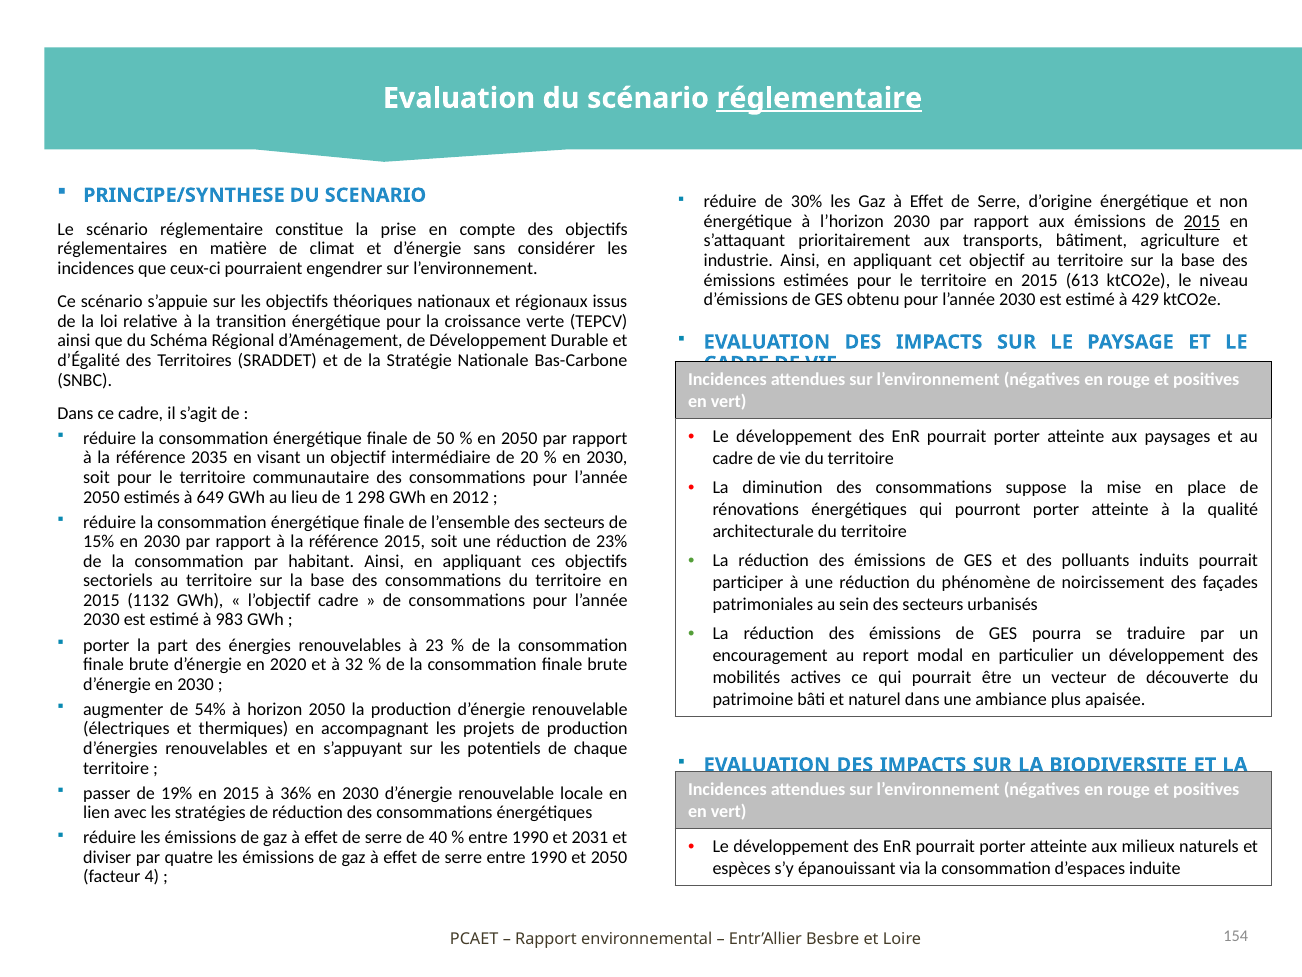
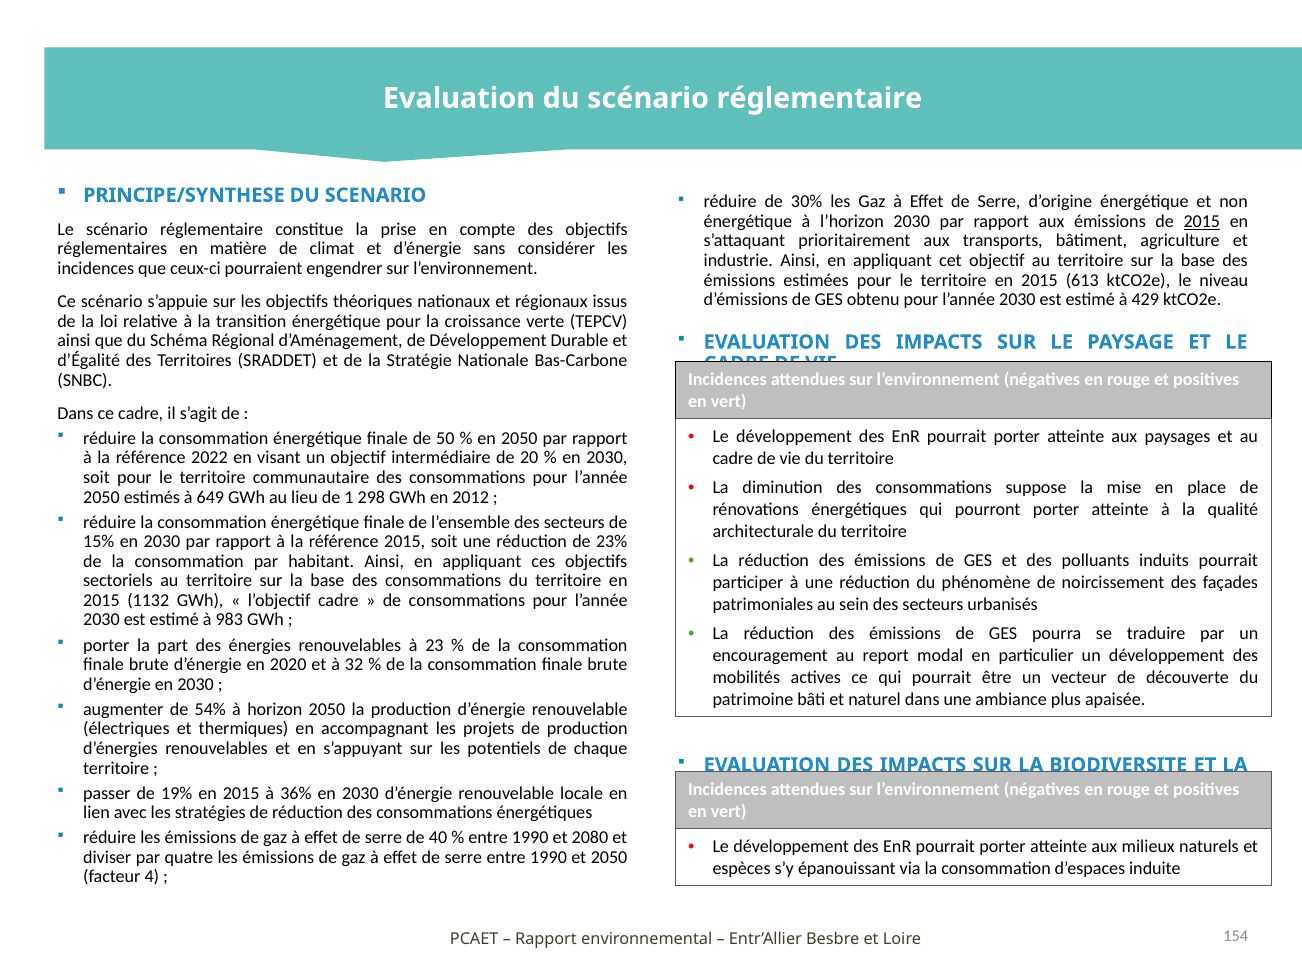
réglementaire underline: present -> none (819, 98)
2035: 2035 -> 2022 (209, 458)
2031: 2031 -> 2080 (590, 837)
